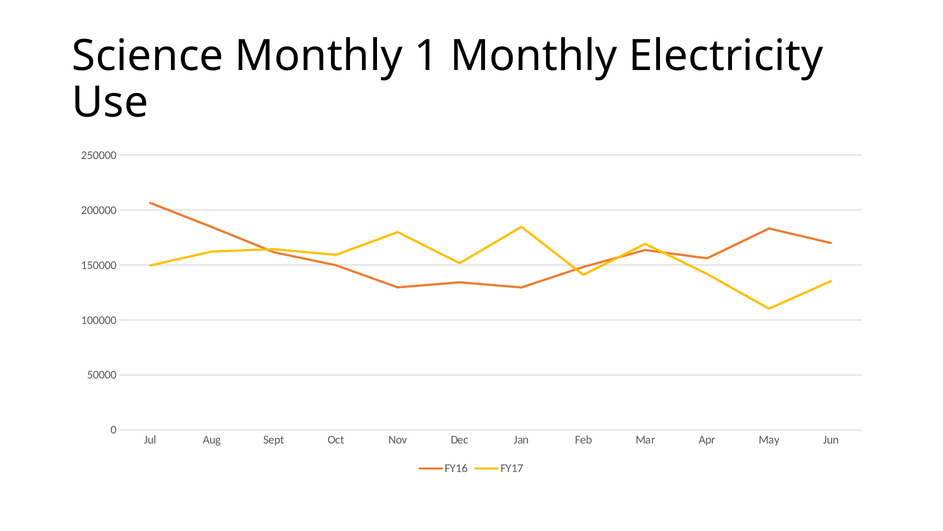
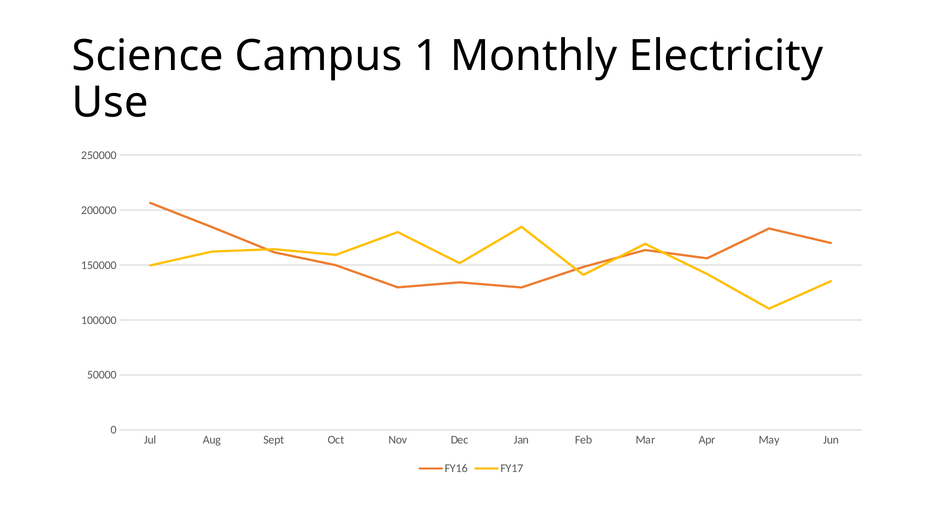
Science Monthly: Monthly -> Campus (319, 56)
